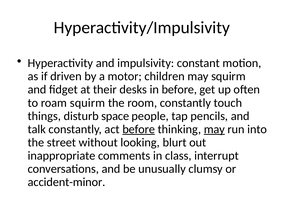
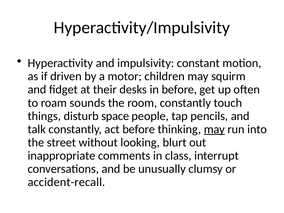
roam squirm: squirm -> sounds (87, 103)
before underline: present -> none (139, 129)
accident-minor: accident-minor -> accident-recall (66, 182)
